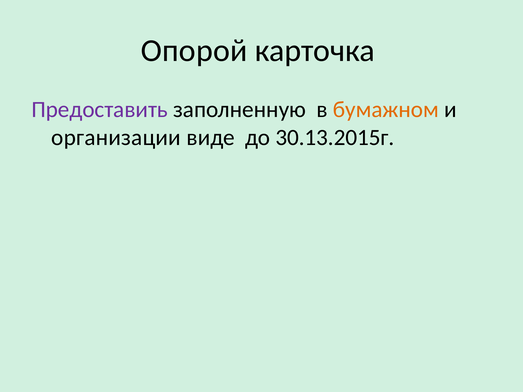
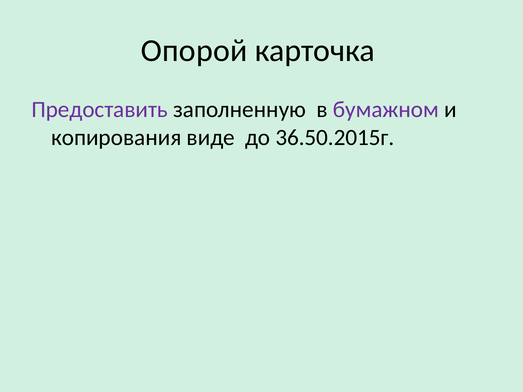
бумажном colour: orange -> purple (386, 110)
организации: организации -> копирования (116, 138)
30.13.2015г: 30.13.2015г -> 36.50.2015г (335, 138)
